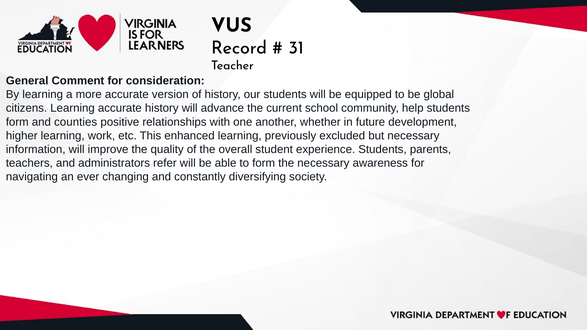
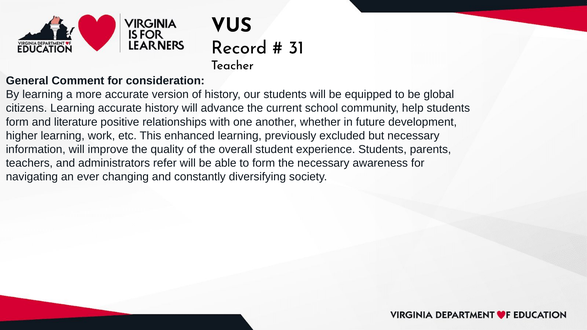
counties: counties -> literature (76, 122)
